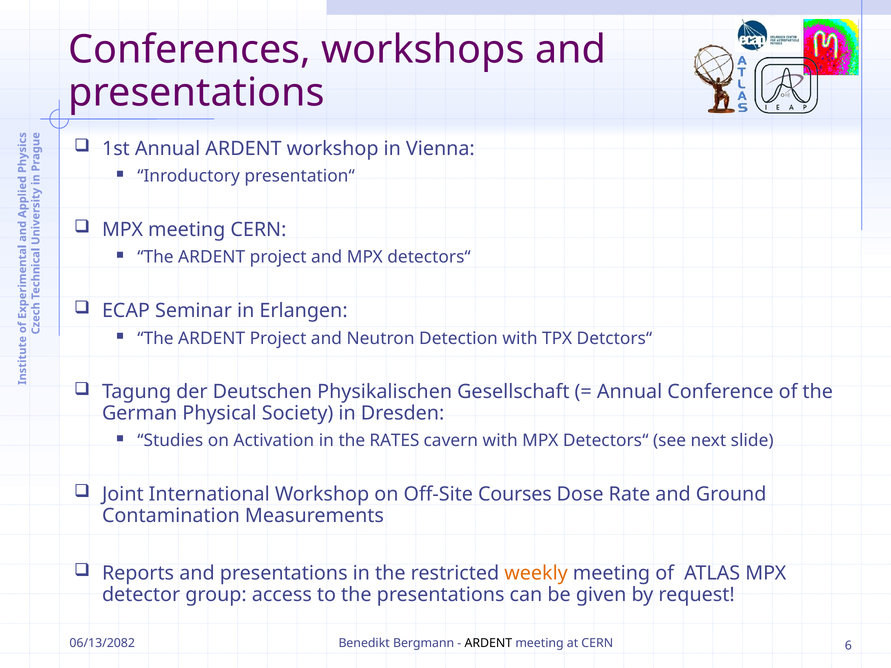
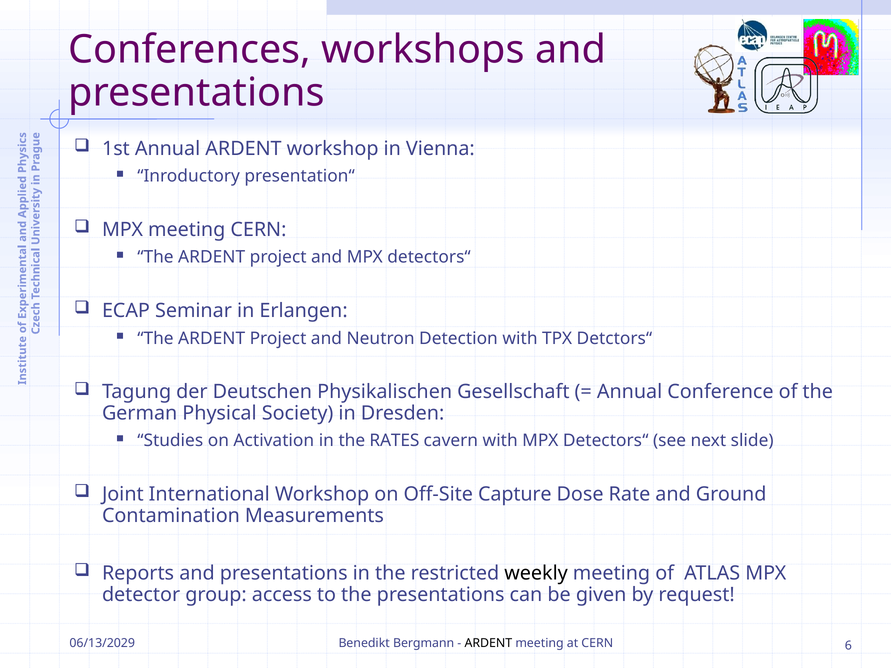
Courses: Courses -> Capture (515, 495)
weekly colour: orange -> black (536, 573)
06/13/2082: 06/13/2082 -> 06/13/2029 (102, 644)
